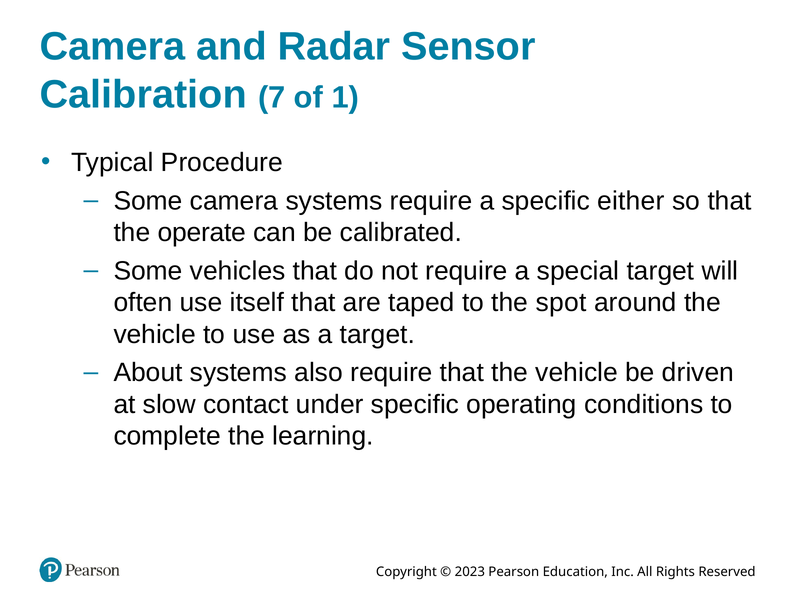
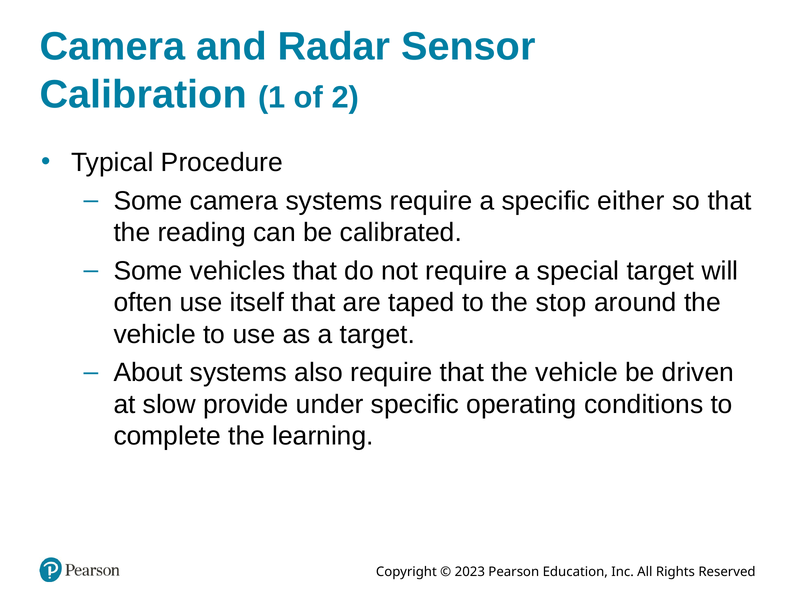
7: 7 -> 1 (272, 97)
1: 1 -> 2 (345, 97)
operate: operate -> reading (202, 233)
spot: spot -> stop (561, 303)
contact: contact -> provide (246, 405)
